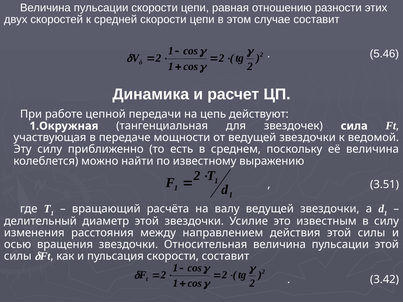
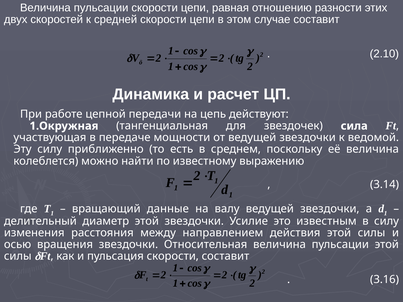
5.46: 5.46 -> 2.10 (384, 54)
3.51: 3.51 -> 3.14 (385, 184)
расчёта: расчёта -> данные (168, 209)
3.42: 3.42 -> 3.16 (385, 280)
